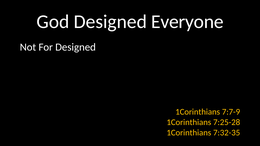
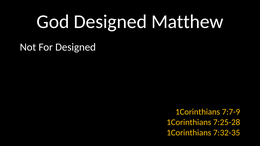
Everyone: Everyone -> Matthew (187, 22)
